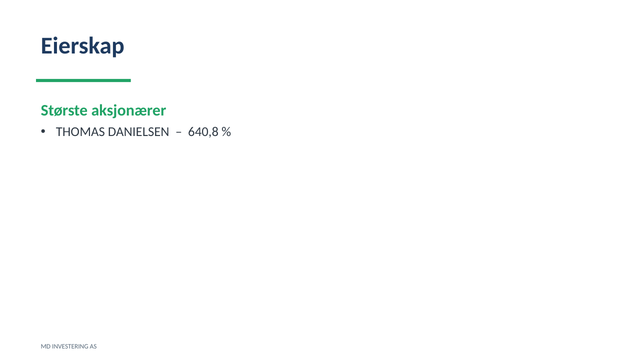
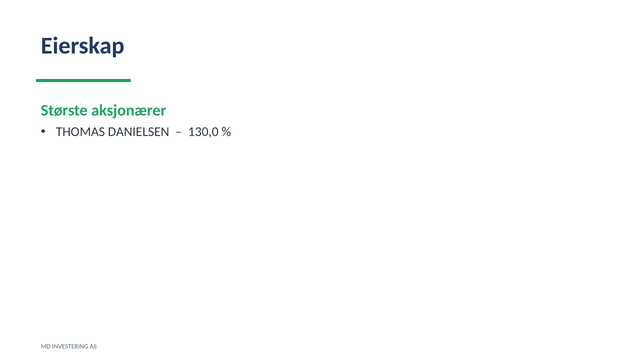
640,8: 640,8 -> 130,0 (203, 132)
